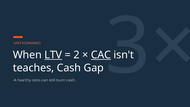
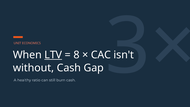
2: 2 -> 8 (76, 55)
CAC underline: present -> none (101, 55)
teaches: teaches -> without (33, 68)
